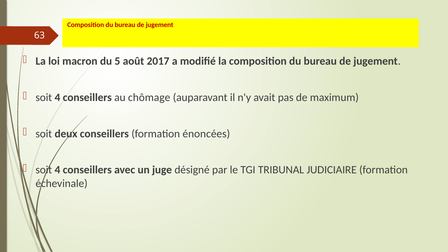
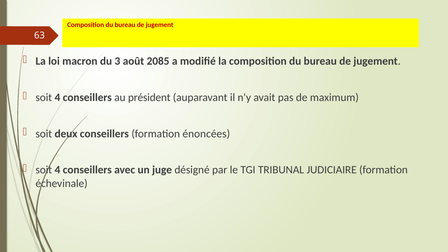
5: 5 -> 3 (117, 61)
2017: 2017 -> 2085 (158, 61)
chômage: chômage -> président (149, 98)
